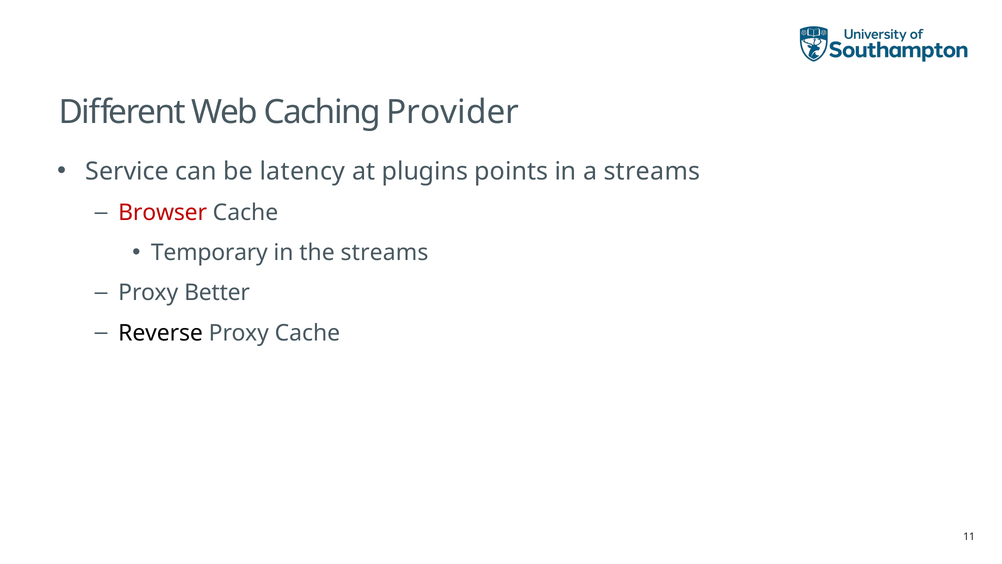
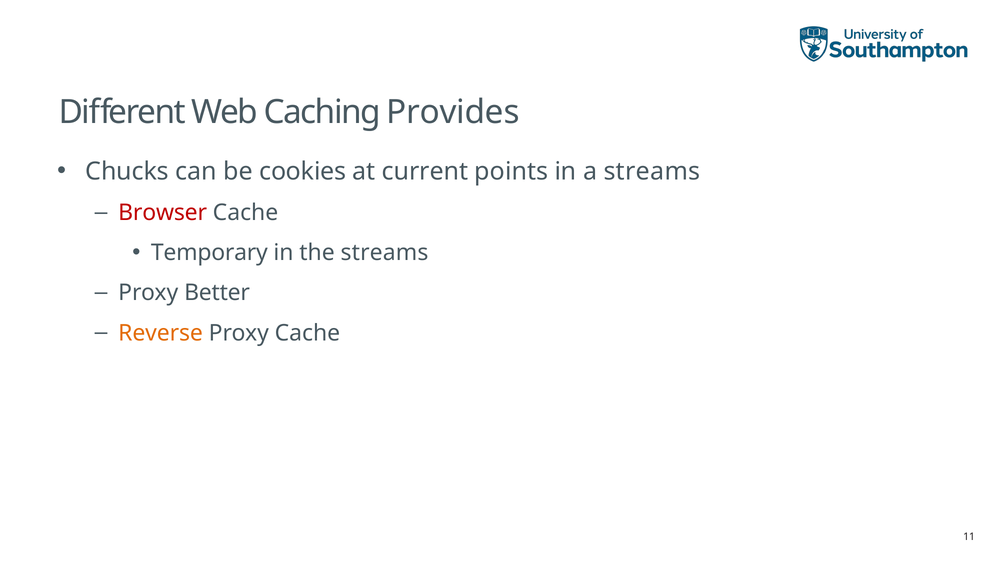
Provider: Provider -> Provides (453, 112)
Service: Service -> Chucks (127, 171)
latency: latency -> cookies (303, 171)
plugins: plugins -> current (425, 171)
Reverse colour: black -> orange (161, 333)
